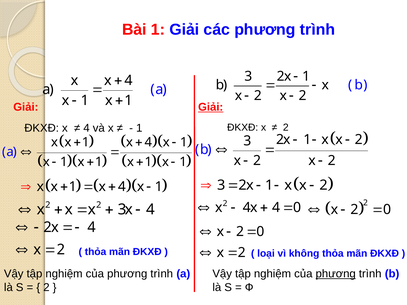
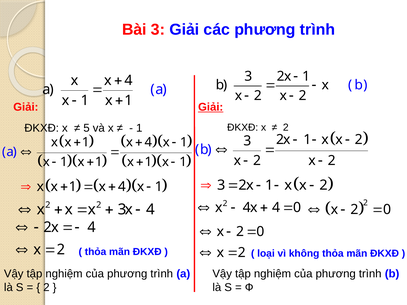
Bài 1: 1 -> 3 (158, 30)
4: 4 -> 5 (87, 128)
phương underline: present -> none (336, 274)
